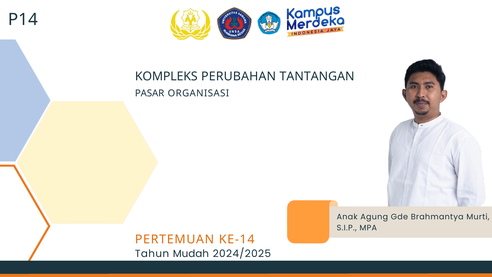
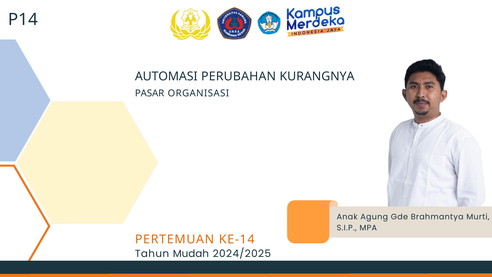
KOMPLEKS: KOMPLEKS -> AUTOMASI (166, 76)
TANTANGAN: TANTANGAN -> KURANGNYA (317, 76)
